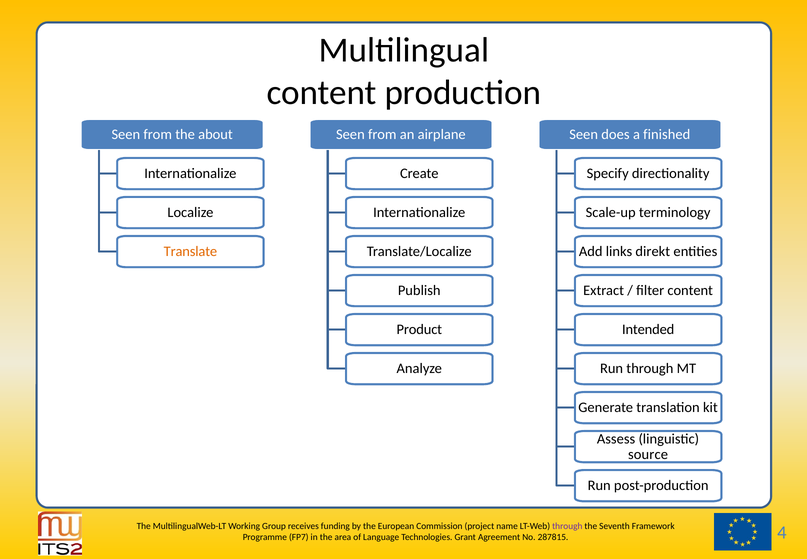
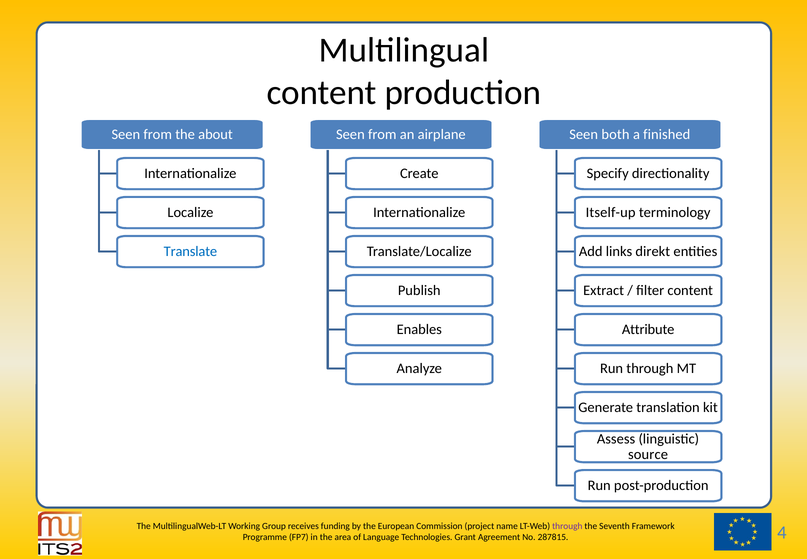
does: does -> both (615, 134)
Scale-up: Scale-up -> Itself-up (611, 212)
Translate colour: orange -> blue (190, 251)
Product: Product -> Enables (419, 329)
Intended: Intended -> Attribute (648, 329)
